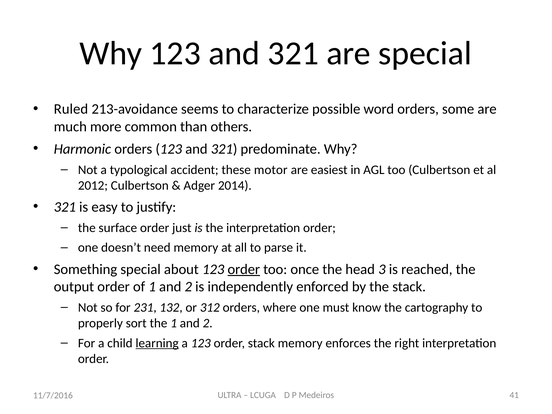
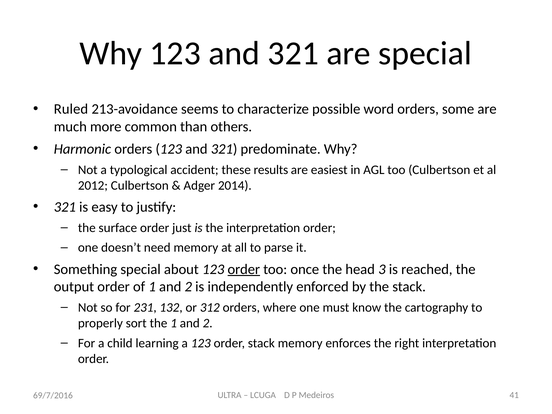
motor: motor -> results (271, 170)
learning underline: present -> none (157, 343)
11/7/2016: 11/7/2016 -> 69/7/2016 (53, 395)
